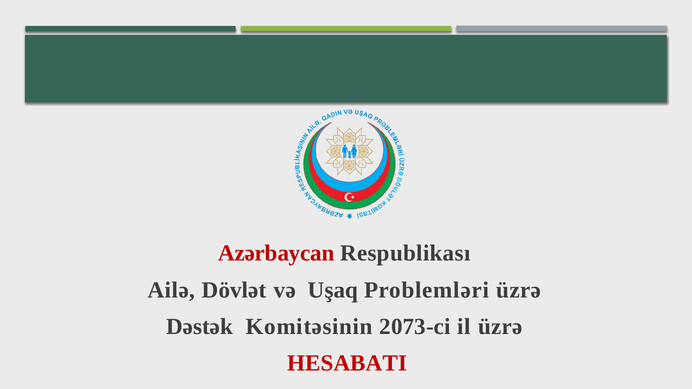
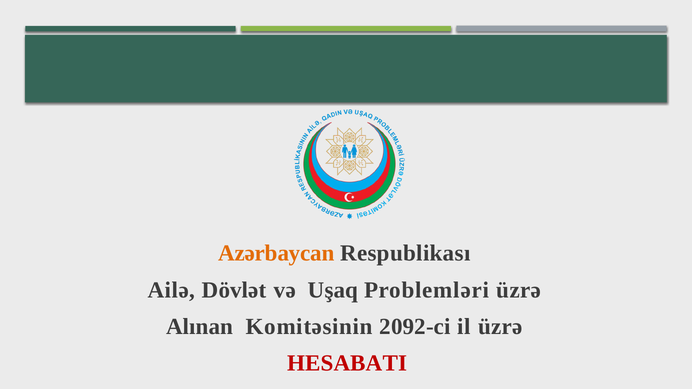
Azərbaycan colour: red -> orange (276, 253)
Dəstək: Dəstək -> Alınan (200, 327)
2073-ci: 2073-ci -> 2092-ci (415, 327)
